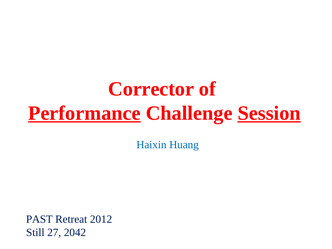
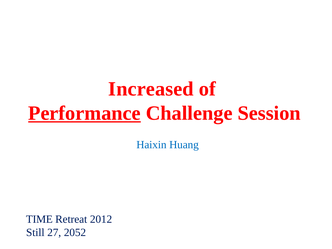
Corrector: Corrector -> Increased (151, 89)
Session underline: present -> none (269, 113)
PAST: PAST -> TIME (39, 219)
2042: 2042 -> 2052 (75, 233)
